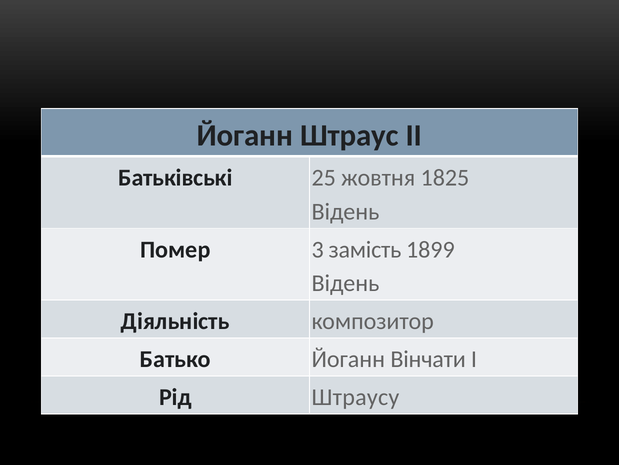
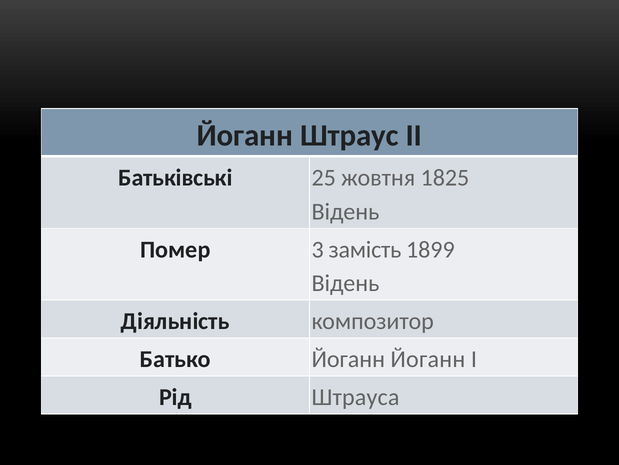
Йоганн Вінчати: Вінчати -> Йоганн (428, 359)
Штраусу: Штраусу -> Штрауса (355, 397)
